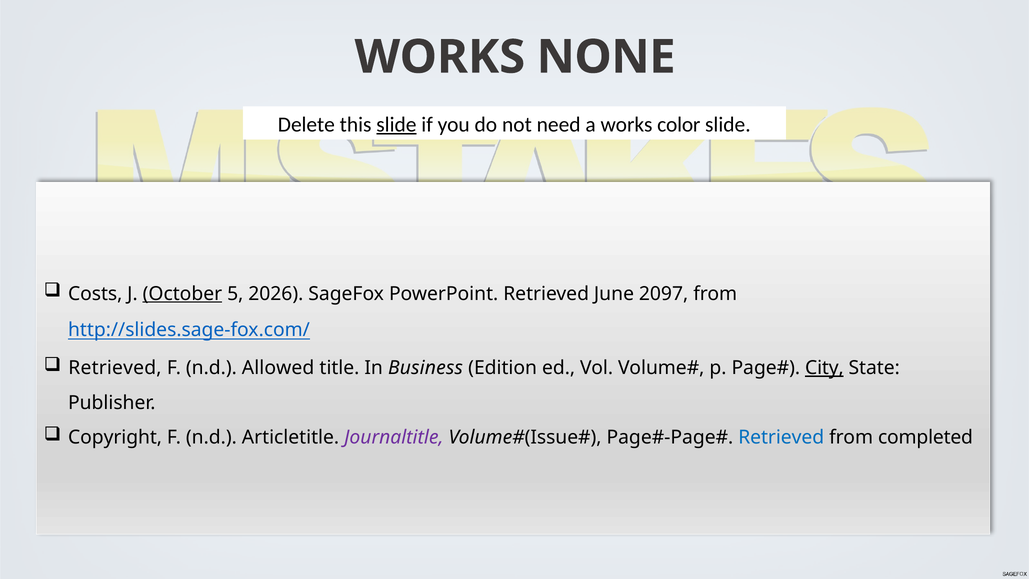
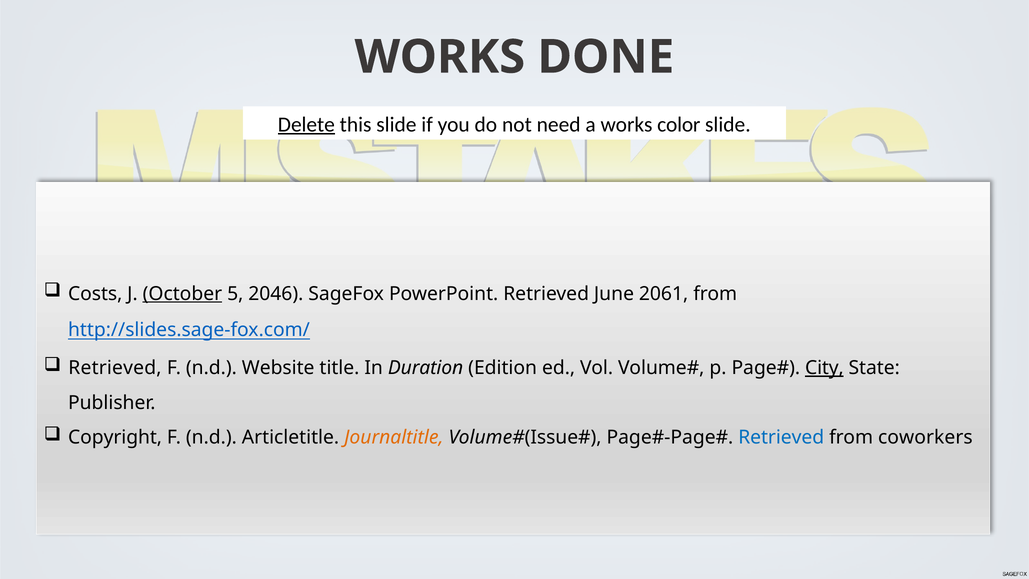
NONE: NONE -> DONE (606, 57)
Delete underline: none -> present (306, 124)
slide underline: present -> none (396, 124)
2026: 2026 -> 2046 (276, 294)
2097: 2097 -> 2061 (664, 294)
Allowed: Allowed -> Website (278, 368)
Business: Business -> Duration (426, 368)
Journaltitle colour: purple -> orange (394, 437)
completed: completed -> coworkers (925, 437)
